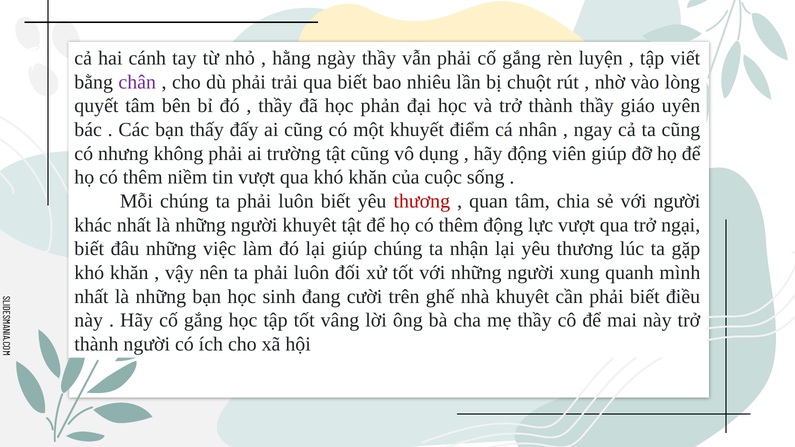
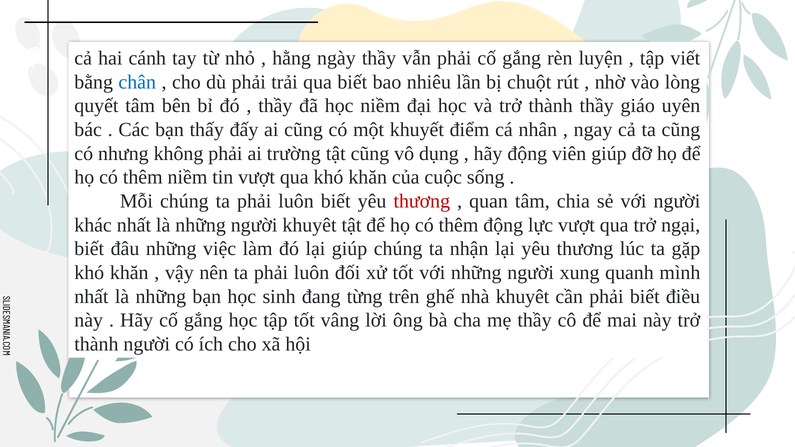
chân colour: purple -> blue (137, 82)
học phản: phản -> niềm (380, 106)
cười: cười -> từng (365, 297)
